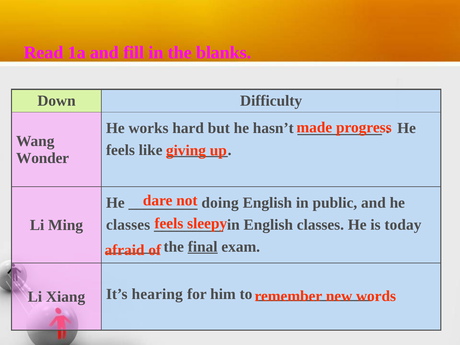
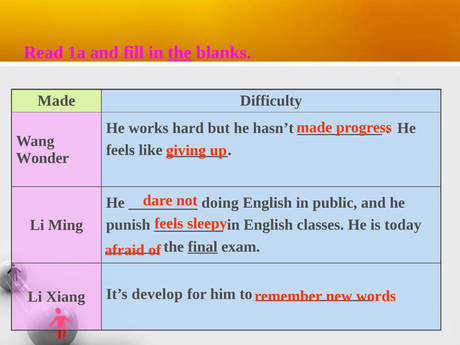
the underline: none -> present (180, 53)
Down: Down -> Made (56, 101)
classes: classes -> punish (128, 225)
hearing: hearing -> develop (157, 294)
